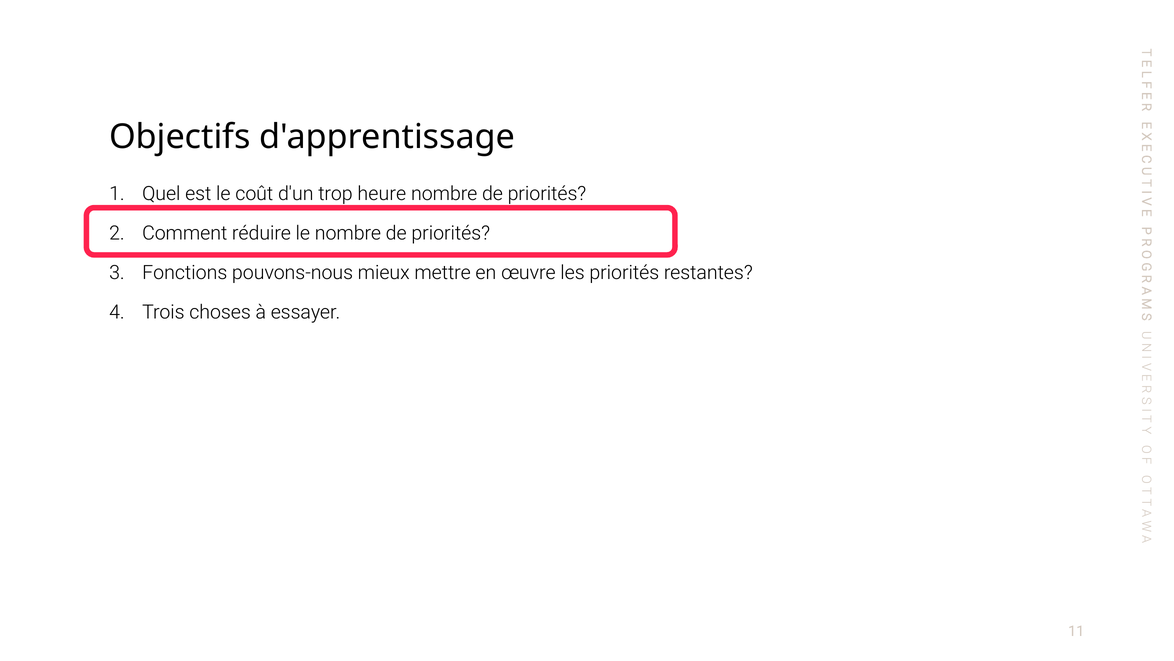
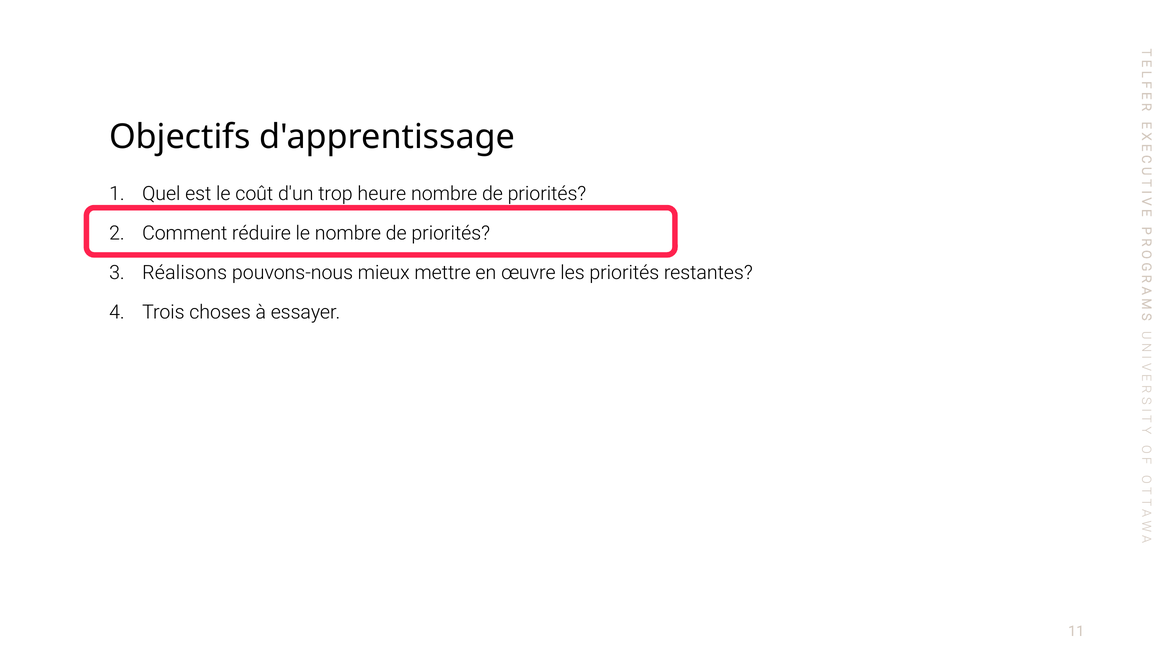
Fonctions: Fonctions -> Réalisons (185, 273)
